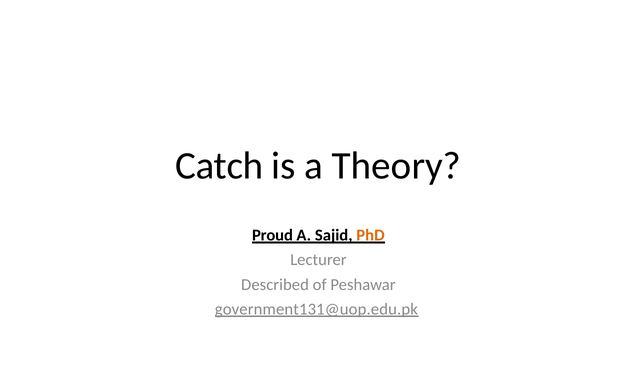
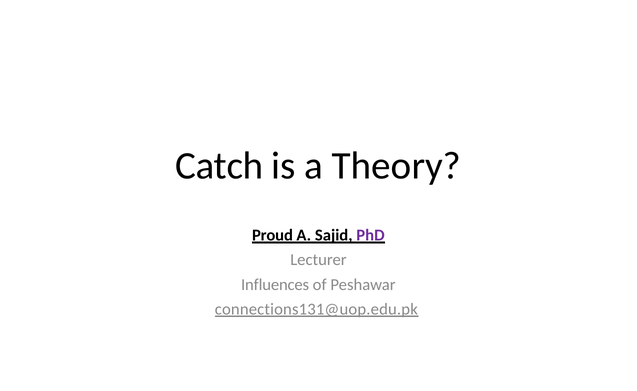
PhD colour: orange -> purple (370, 236)
Described: Described -> Influences (275, 285)
government131@uop.edu.pk: government131@uop.edu.pk -> connections131@uop.edu.pk (316, 309)
